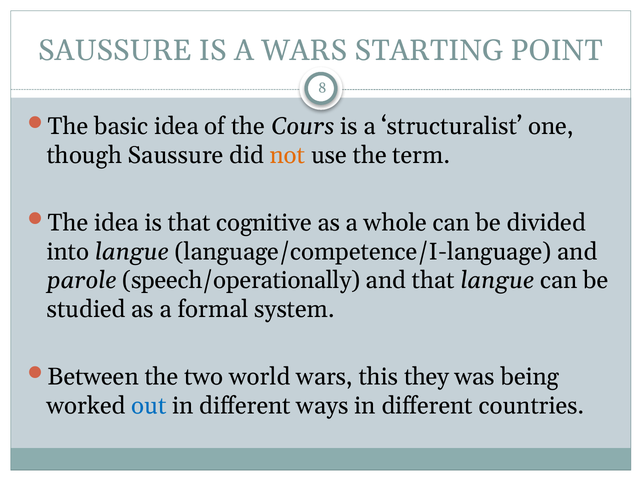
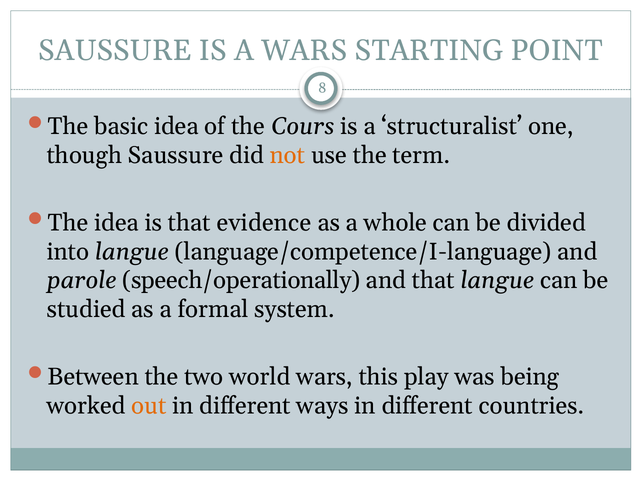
cognitive: cognitive -> evidence (264, 223)
they: they -> play (426, 377)
out colour: blue -> orange (149, 406)
